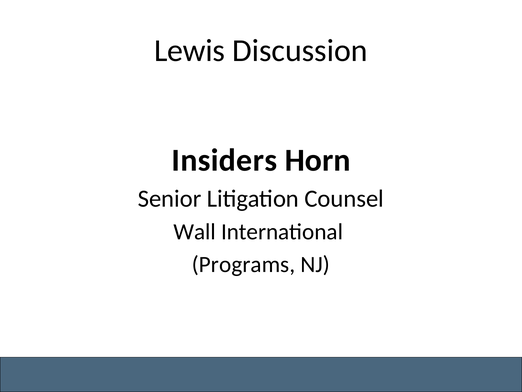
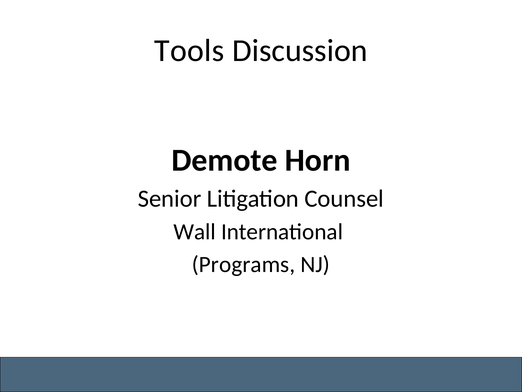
Lewis: Lewis -> Tools (189, 51)
Insiders: Insiders -> Demote (224, 160)
